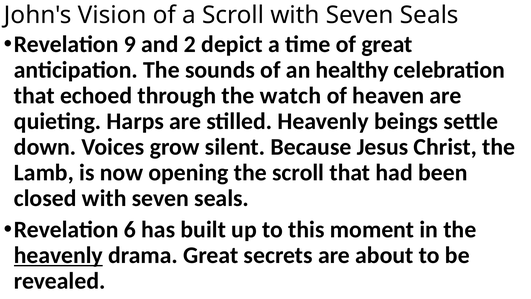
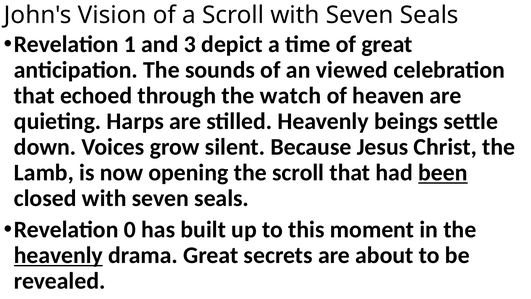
9: 9 -> 1 (130, 44)
2: 2 -> 3 (190, 44)
healthy: healthy -> viewed (352, 70)
been underline: none -> present (443, 173)
6: 6 -> 0 (130, 229)
